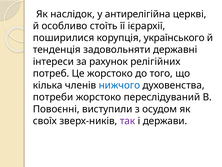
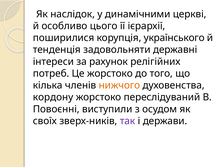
антирелігійна: антирелігійна -> динамічними (138, 14)
стоїть: стоїть -> цього (104, 26)
нижчого colour: blue -> orange (119, 85)
потреби: потреби -> кордону (53, 97)
